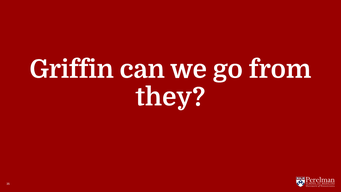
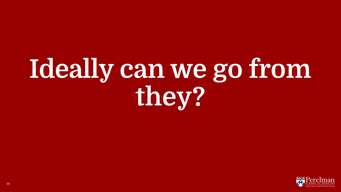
Griffin: Griffin -> Ideally (72, 69)
